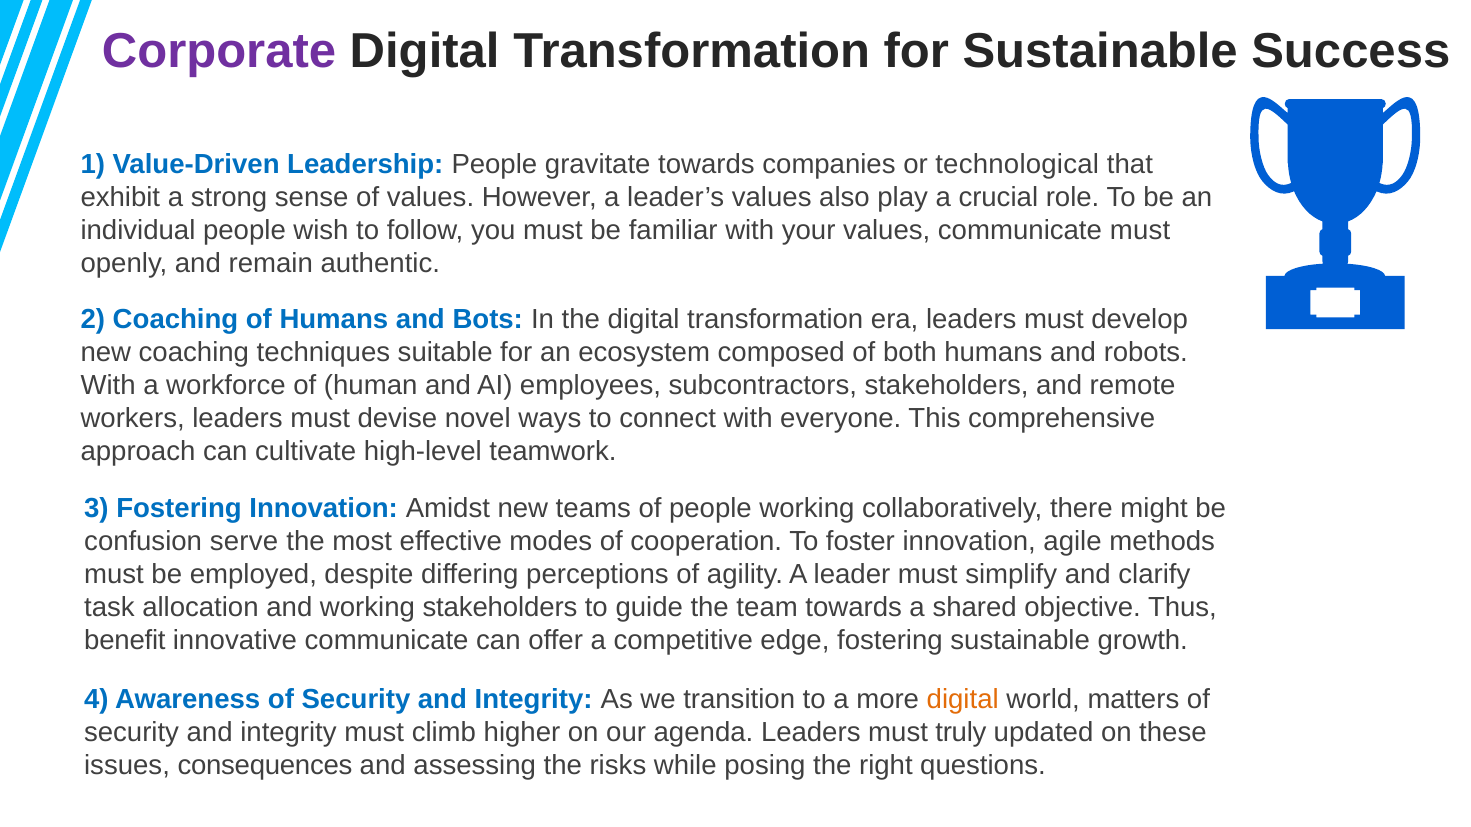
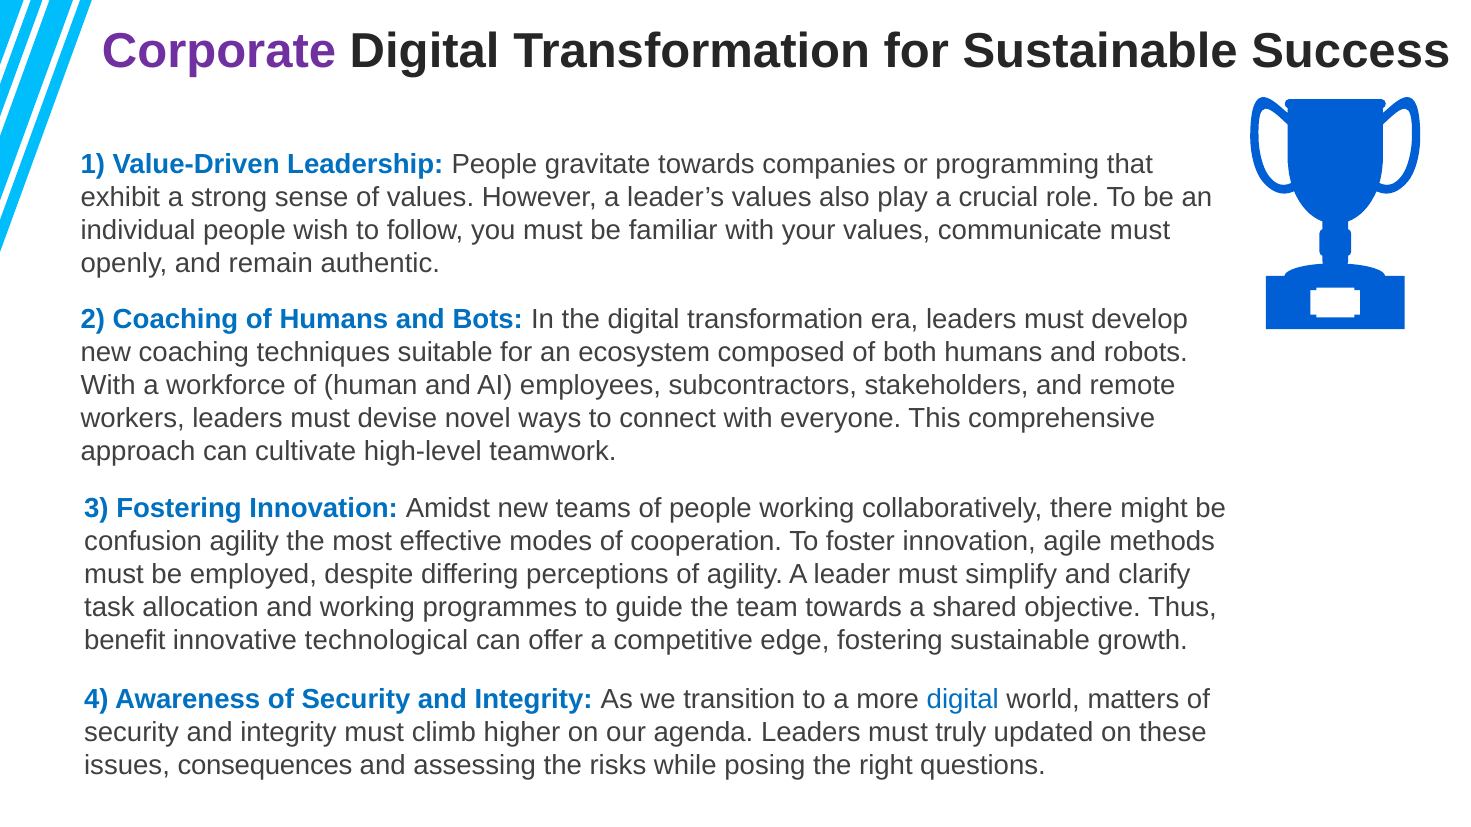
technological: technological -> programming (1017, 165)
confusion serve: serve -> agility (244, 542)
working stakeholders: stakeholders -> programmes (500, 608)
innovative communicate: communicate -> technological (386, 641)
digital colour: orange -> blue (963, 699)
